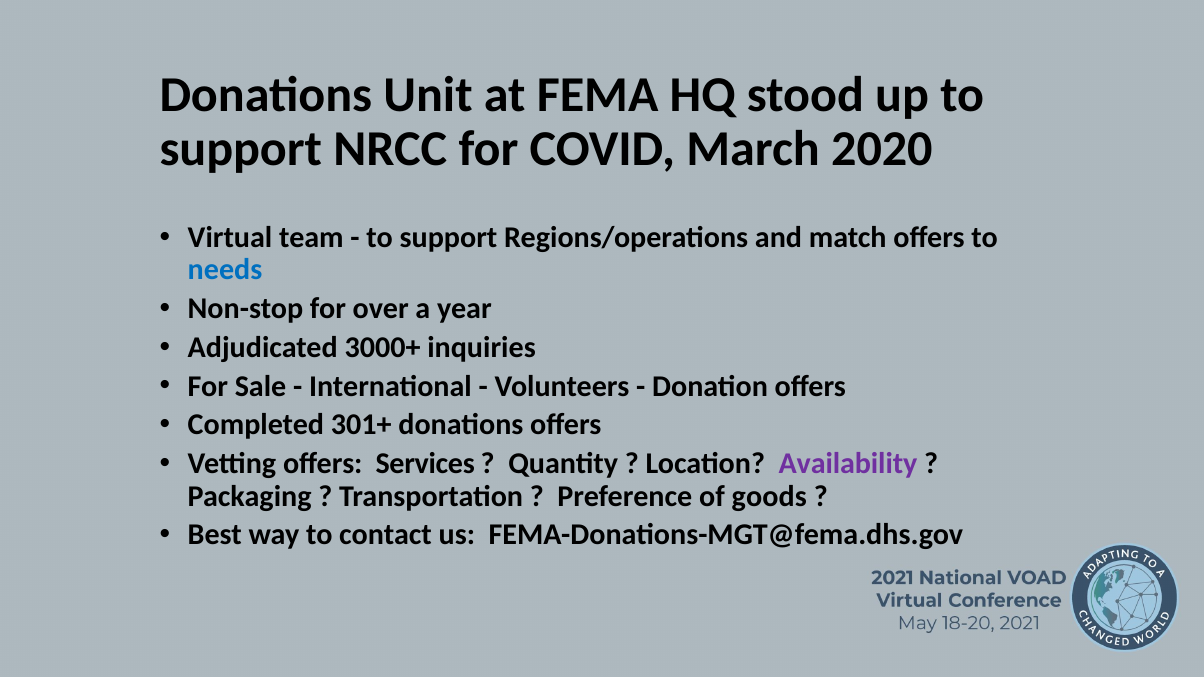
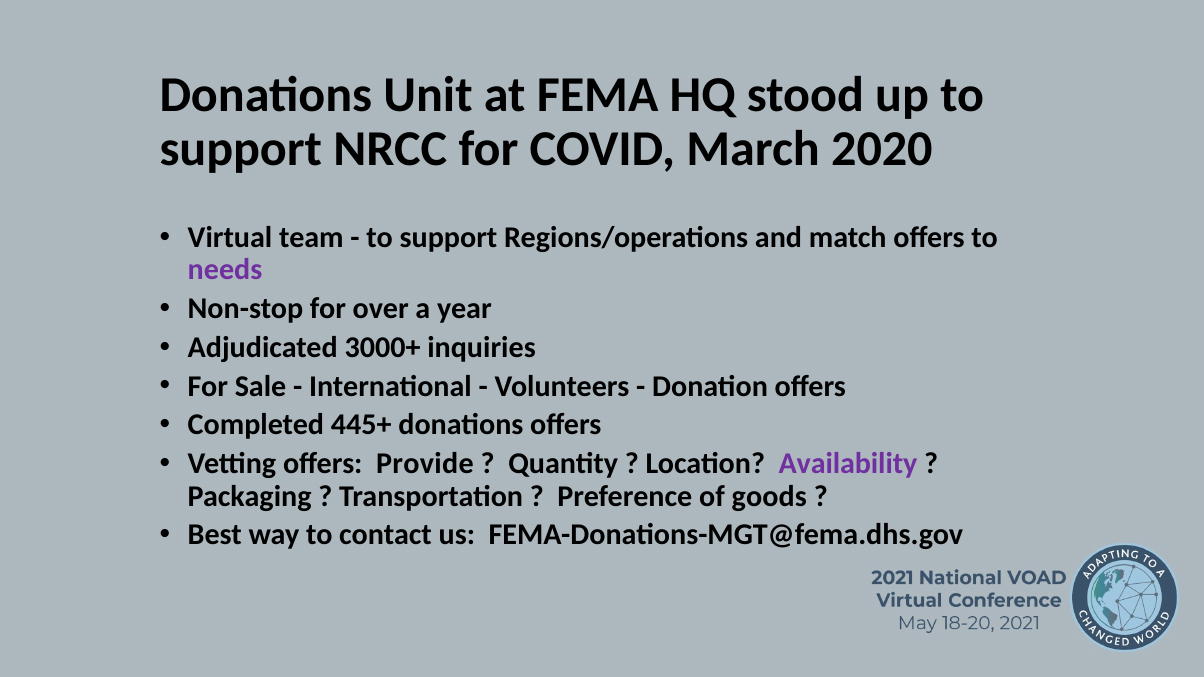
needs colour: blue -> purple (225, 270)
301+: 301+ -> 445+ (361, 425)
Services: Services -> Provide (425, 464)
